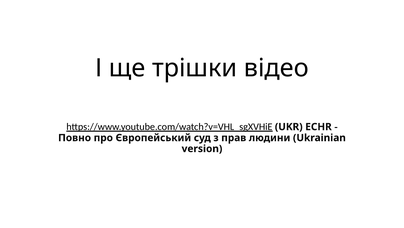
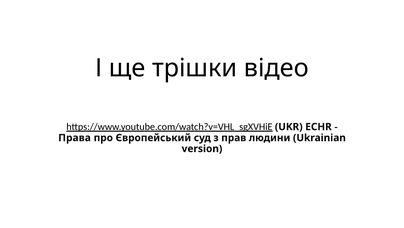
Повно: Повно -> Права (75, 137)
